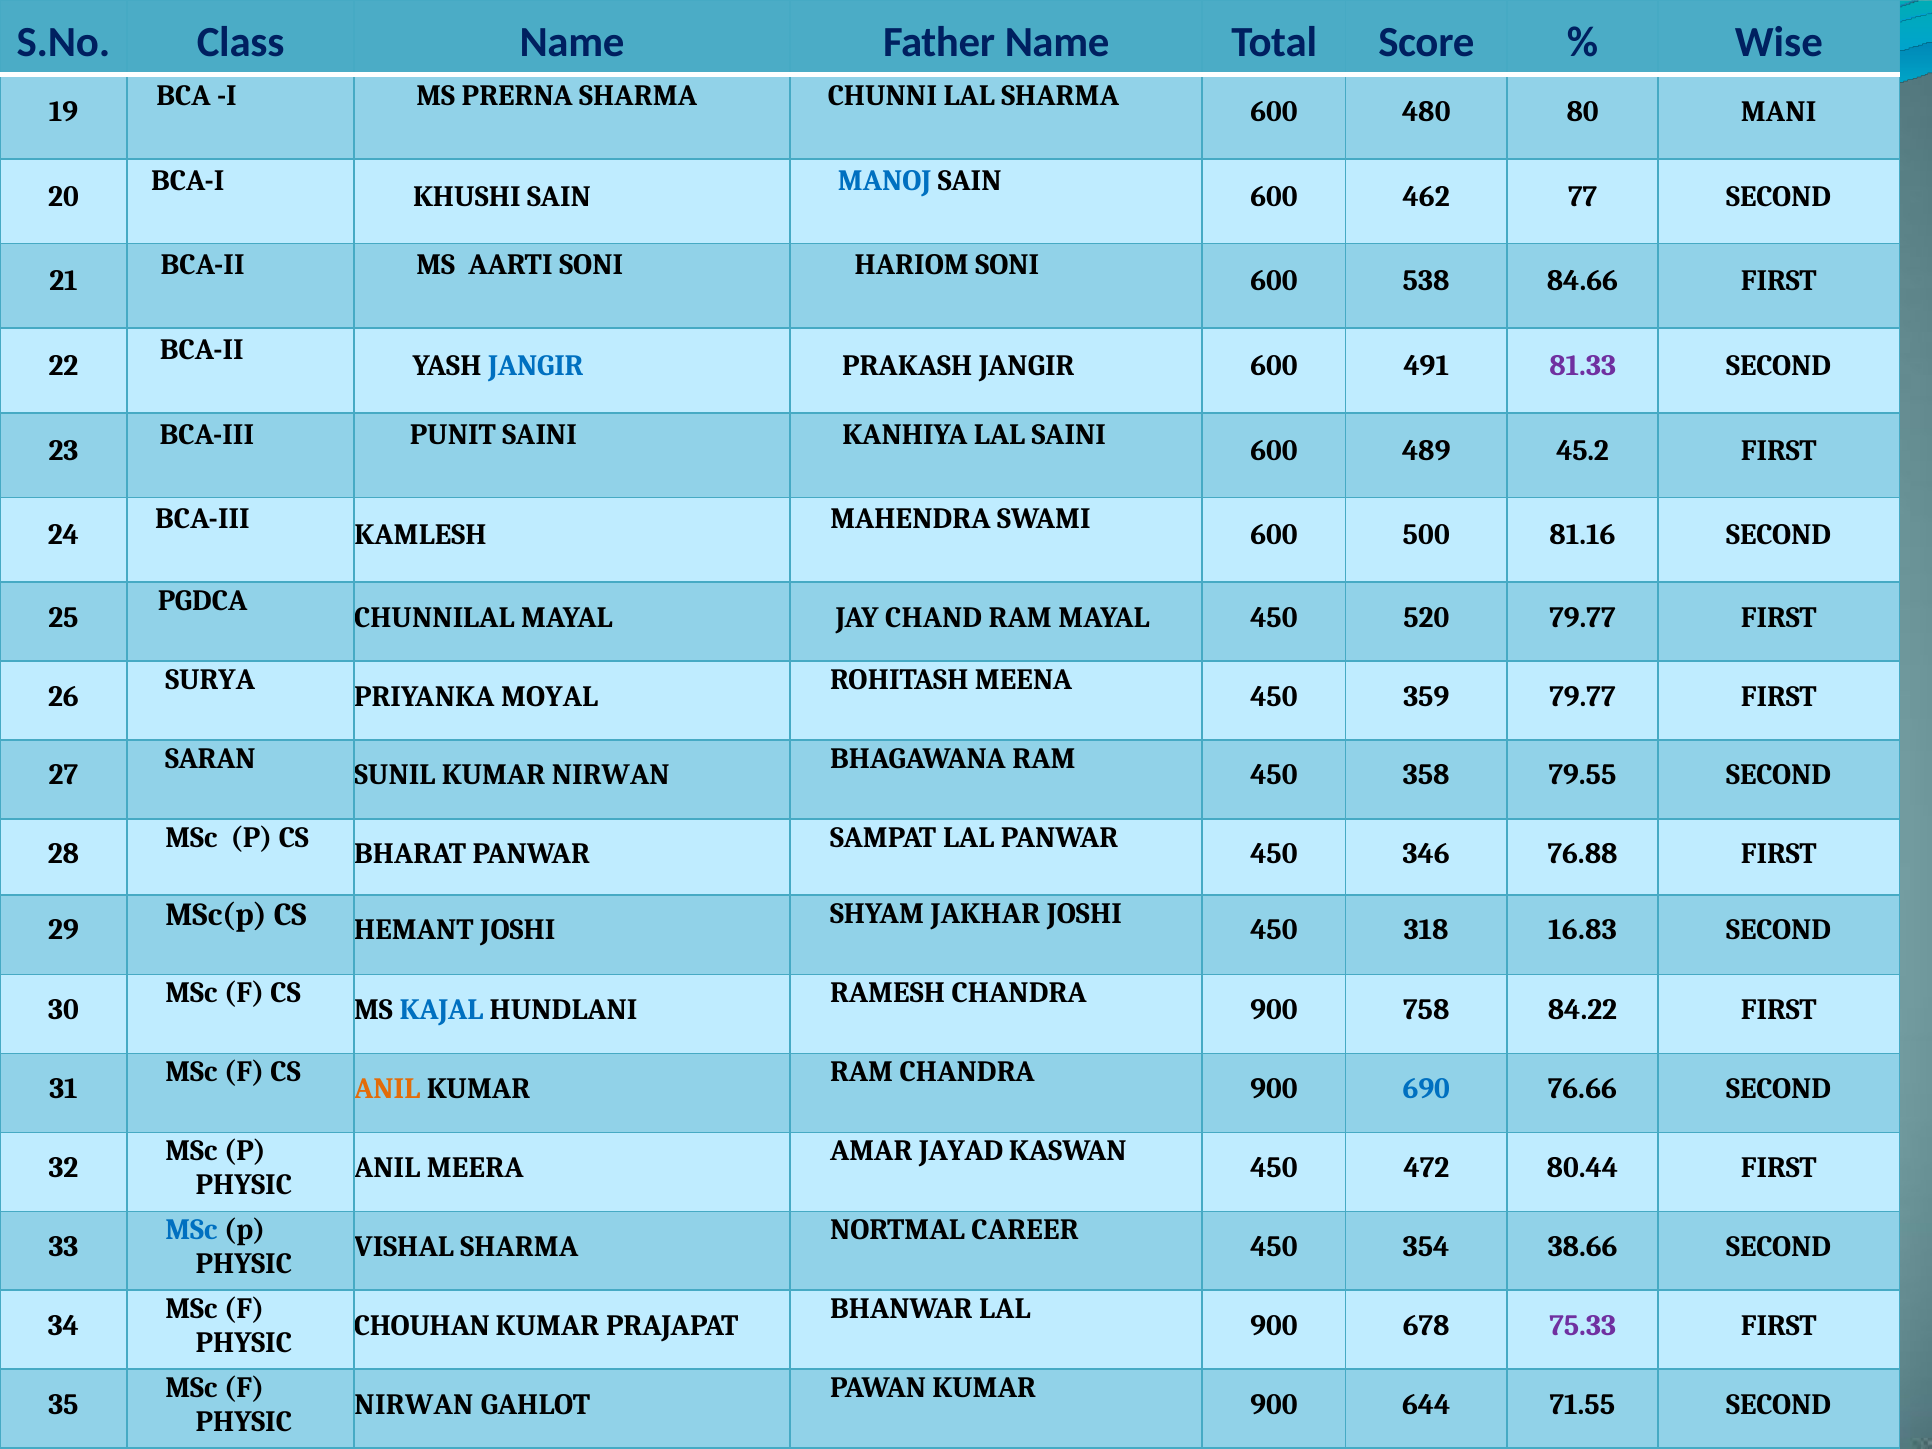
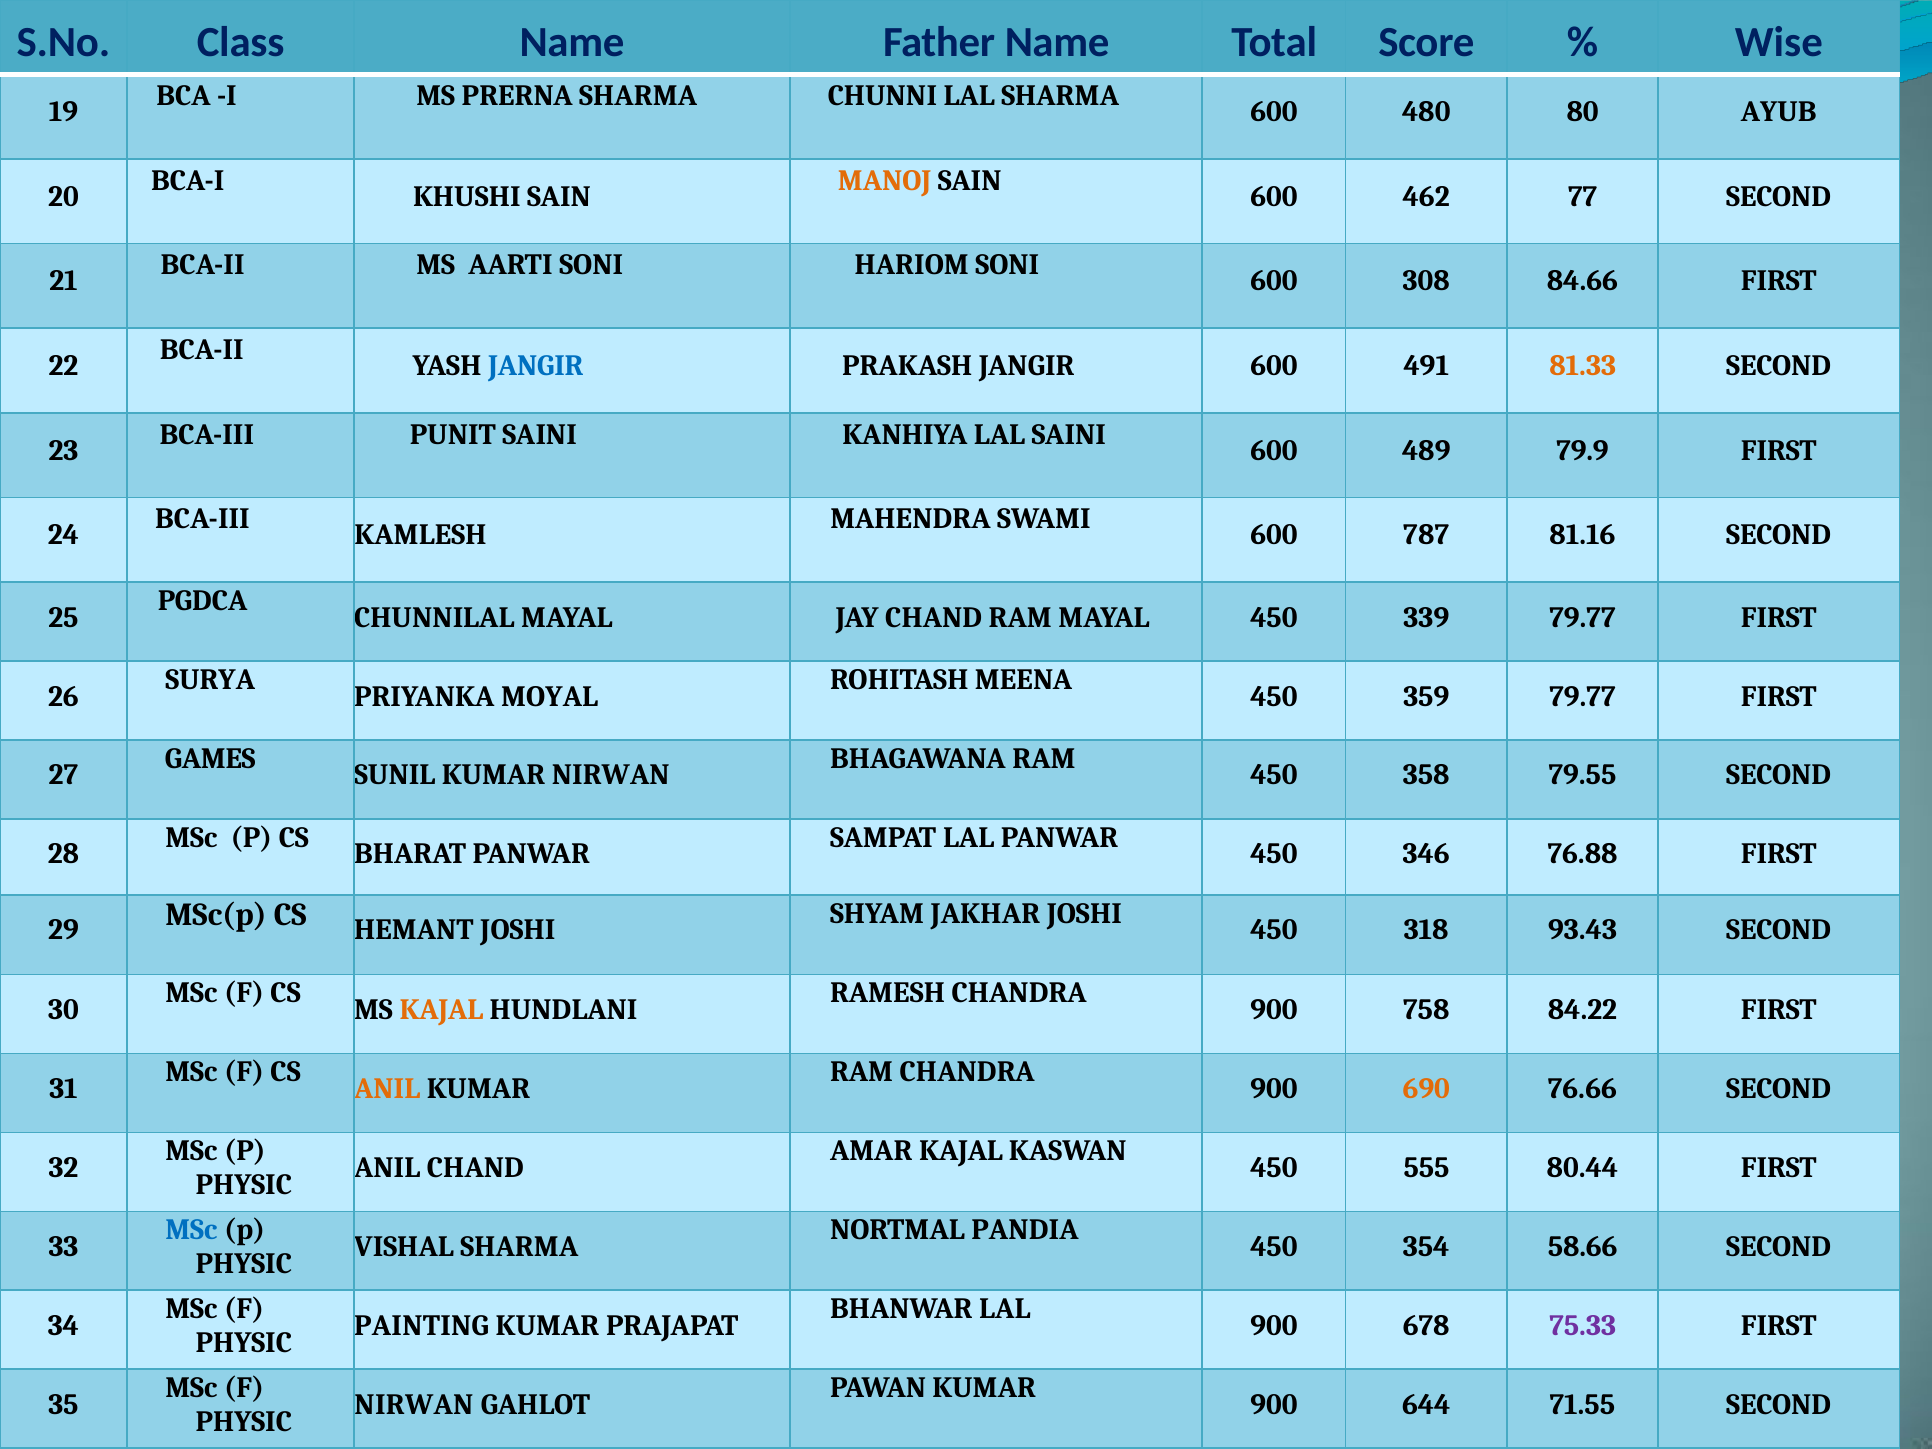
MANI: MANI -> AYUB (1779, 112)
MANOJ colour: blue -> orange (885, 180)
538: 538 -> 308 (1426, 281)
81.33 colour: purple -> orange (1583, 366)
45.2: 45.2 -> 79.9 (1583, 450)
500: 500 -> 787 (1426, 535)
520: 520 -> 339 (1426, 617)
SARAN: SARAN -> GAMES (210, 758)
16.83: 16.83 -> 93.43 (1583, 930)
KAJAL colour: blue -> orange (441, 1010)
690 colour: blue -> orange (1426, 1089)
AMAR JAYAD: JAYAD -> KAJAL (961, 1151)
ANIL MEERA: MEERA -> CHAND (475, 1168)
472: 472 -> 555 (1426, 1168)
CAREER: CAREER -> PANDIA (1025, 1230)
38.66: 38.66 -> 58.66 (1583, 1247)
CHOUHAN: CHOUHAN -> PAINTING (422, 1325)
